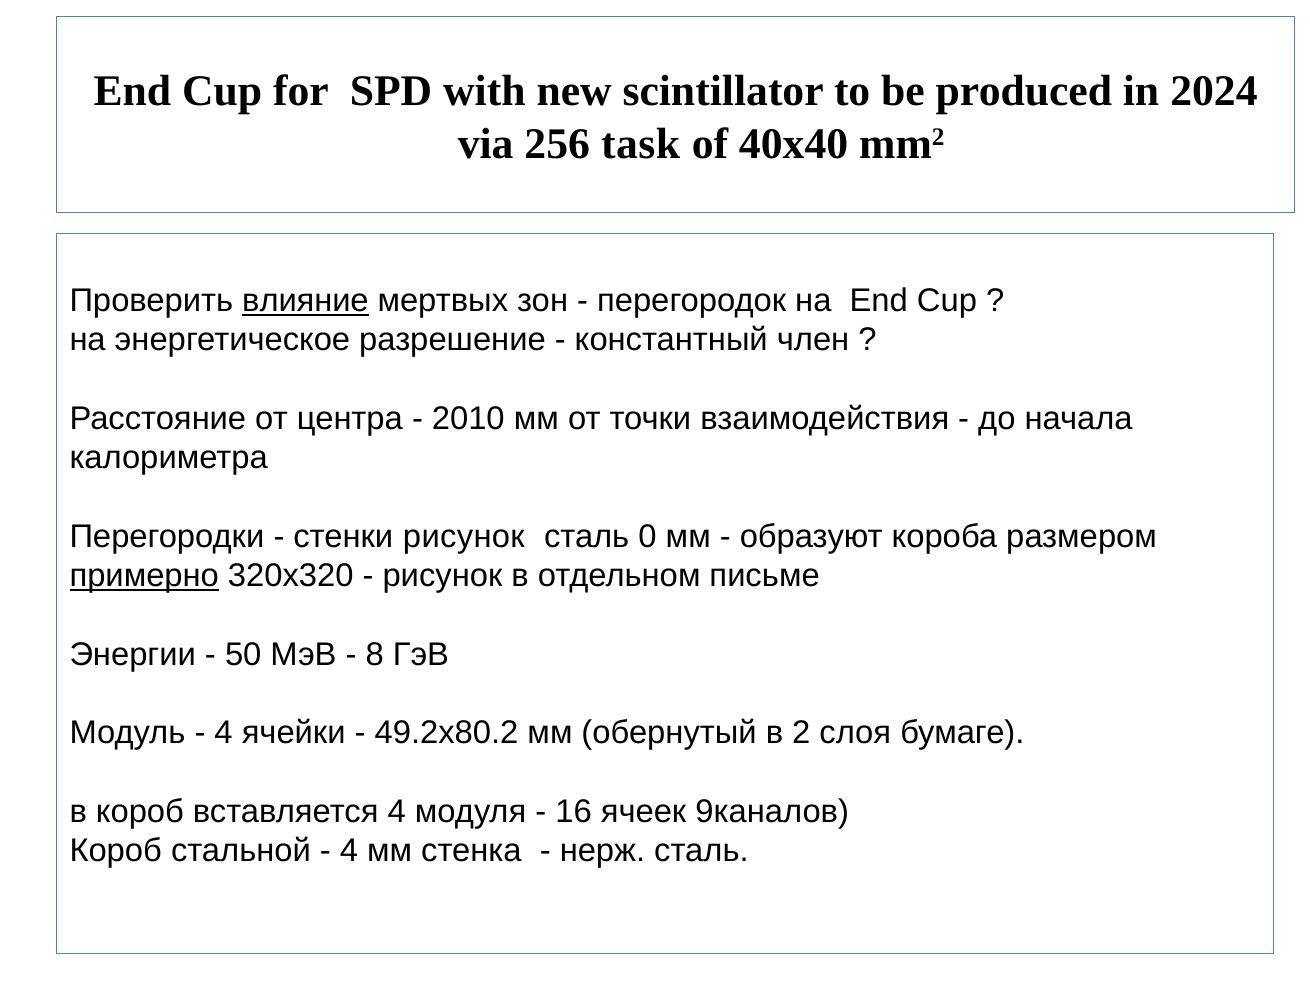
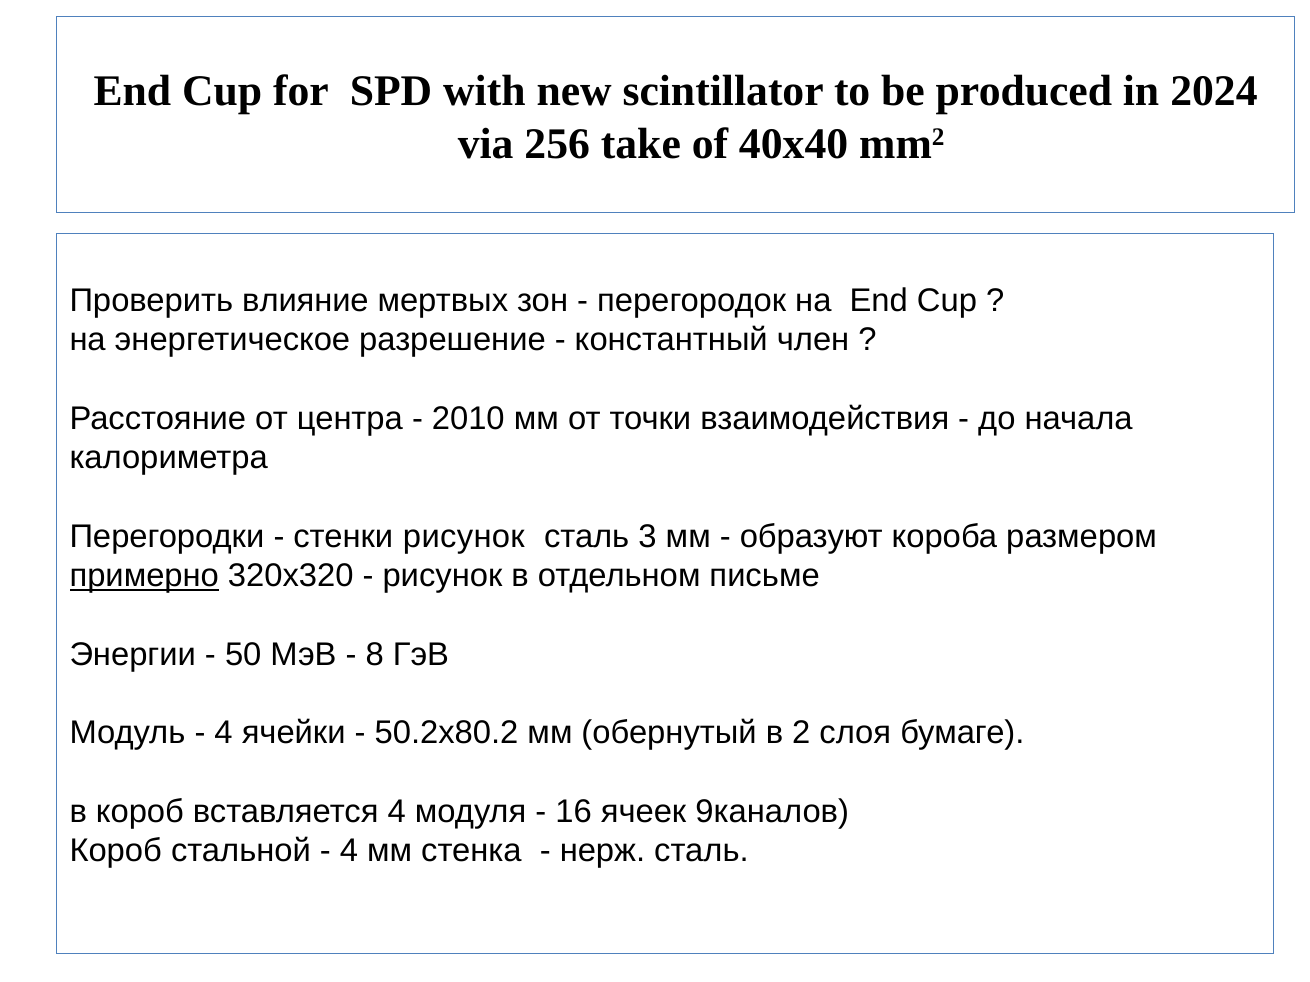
task: task -> take (641, 144)
влияние underline: present -> none (305, 301)
0: 0 -> 3 (647, 537)
49.2х80.2: 49.2х80.2 -> 50.2х80.2 (446, 733)
